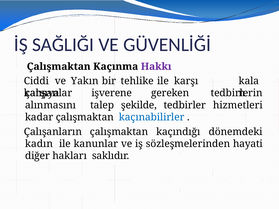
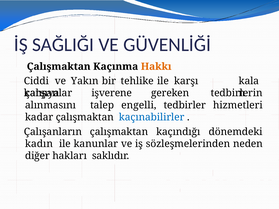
Hakkı colour: purple -> orange (156, 67)
şekilde: şekilde -> engelli (139, 105)
hayati: hayati -> neden (248, 144)
